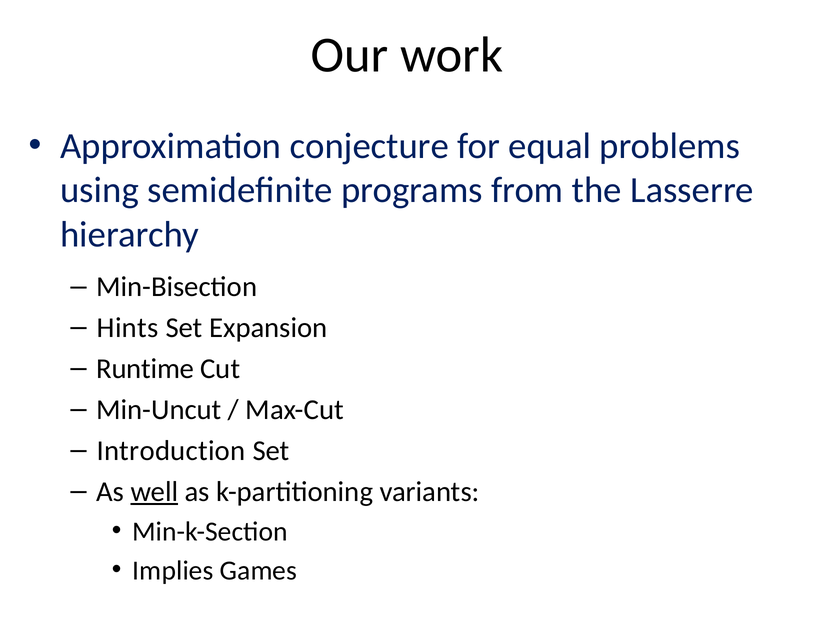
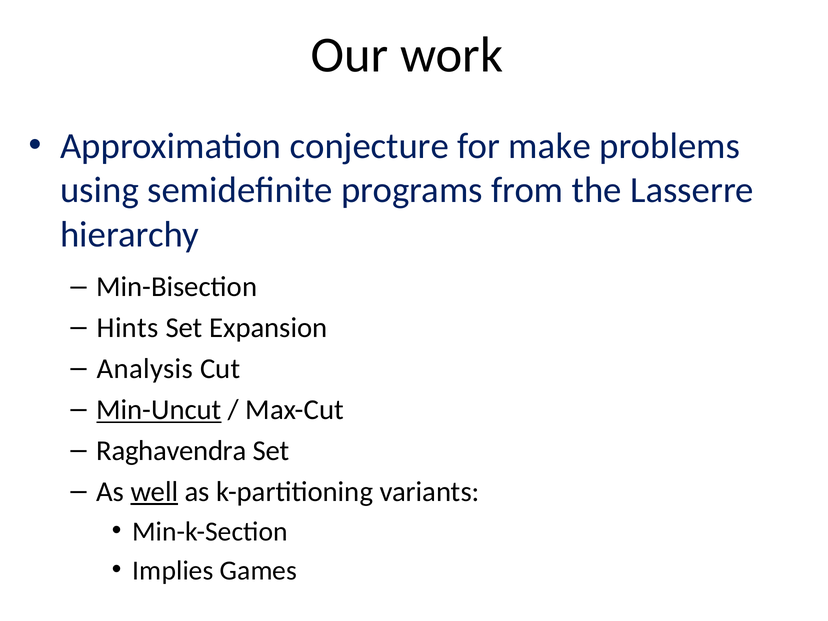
equal: equal -> make (550, 146)
Runtime: Runtime -> Analysis (145, 369)
Min-Uncut underline: none -> present (159, 410)
Introduction: Introduction -> Raghavendra (171, 451)
